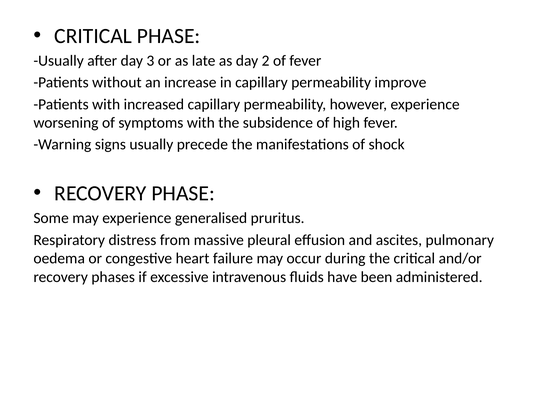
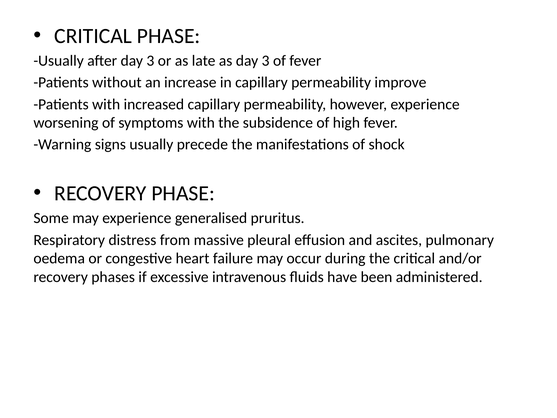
as day 2: 2 -> 3 (266, 61)
